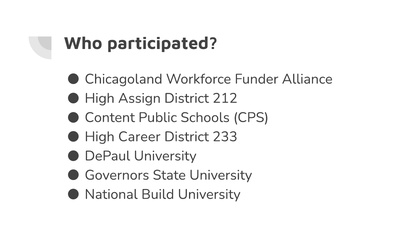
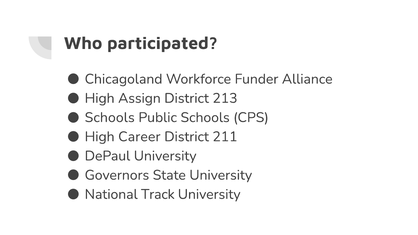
212: 212 -> 213 (225, 98)
Content: Content -> Schools (110, 117)
233: 233 -> 211 (225, 137)
Build: Build -> Track (158, 194)
